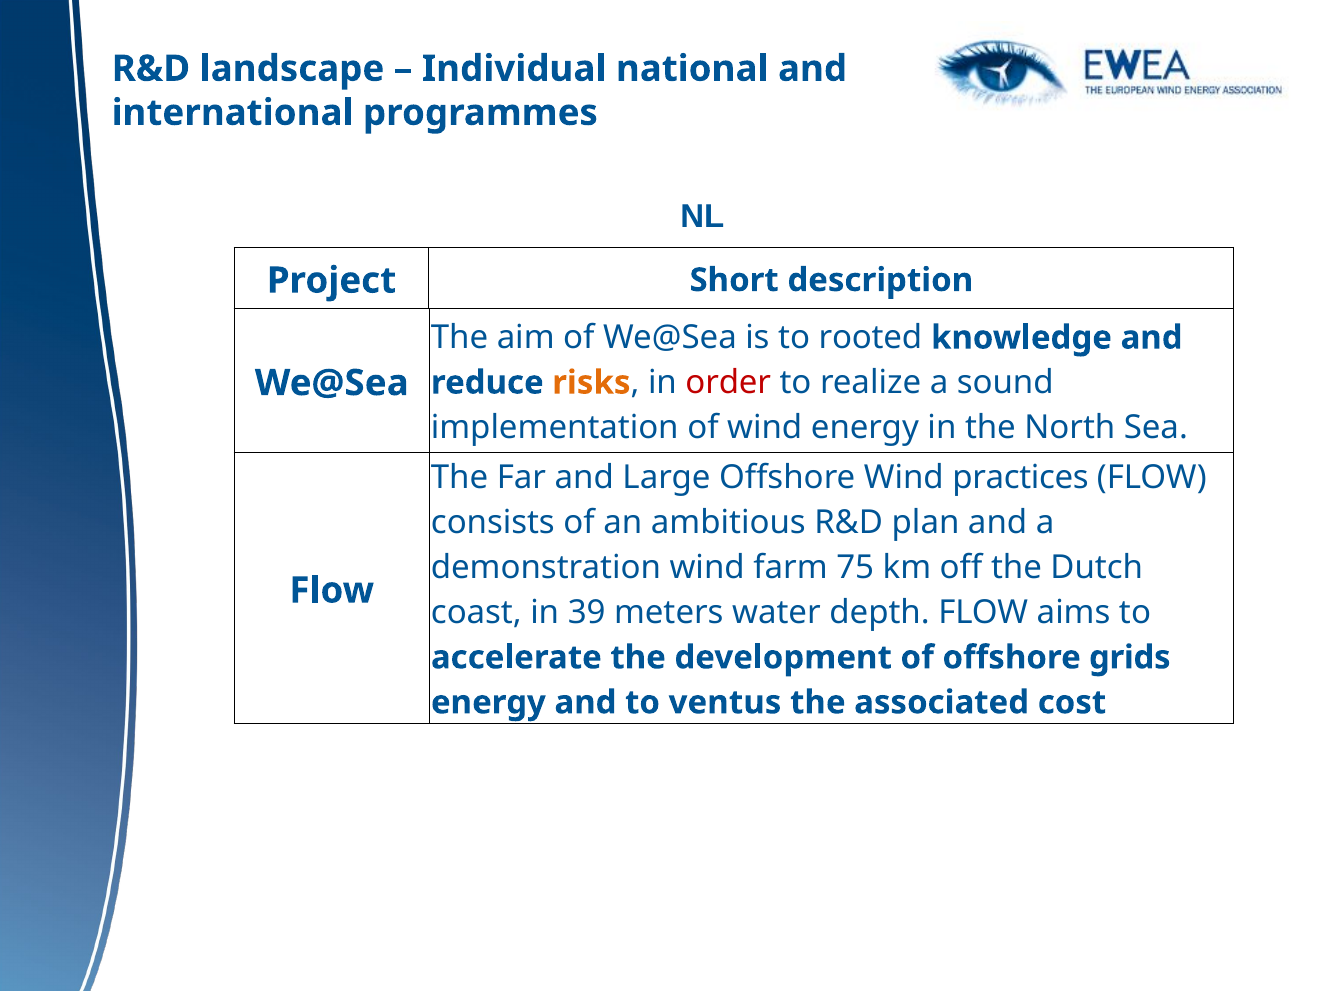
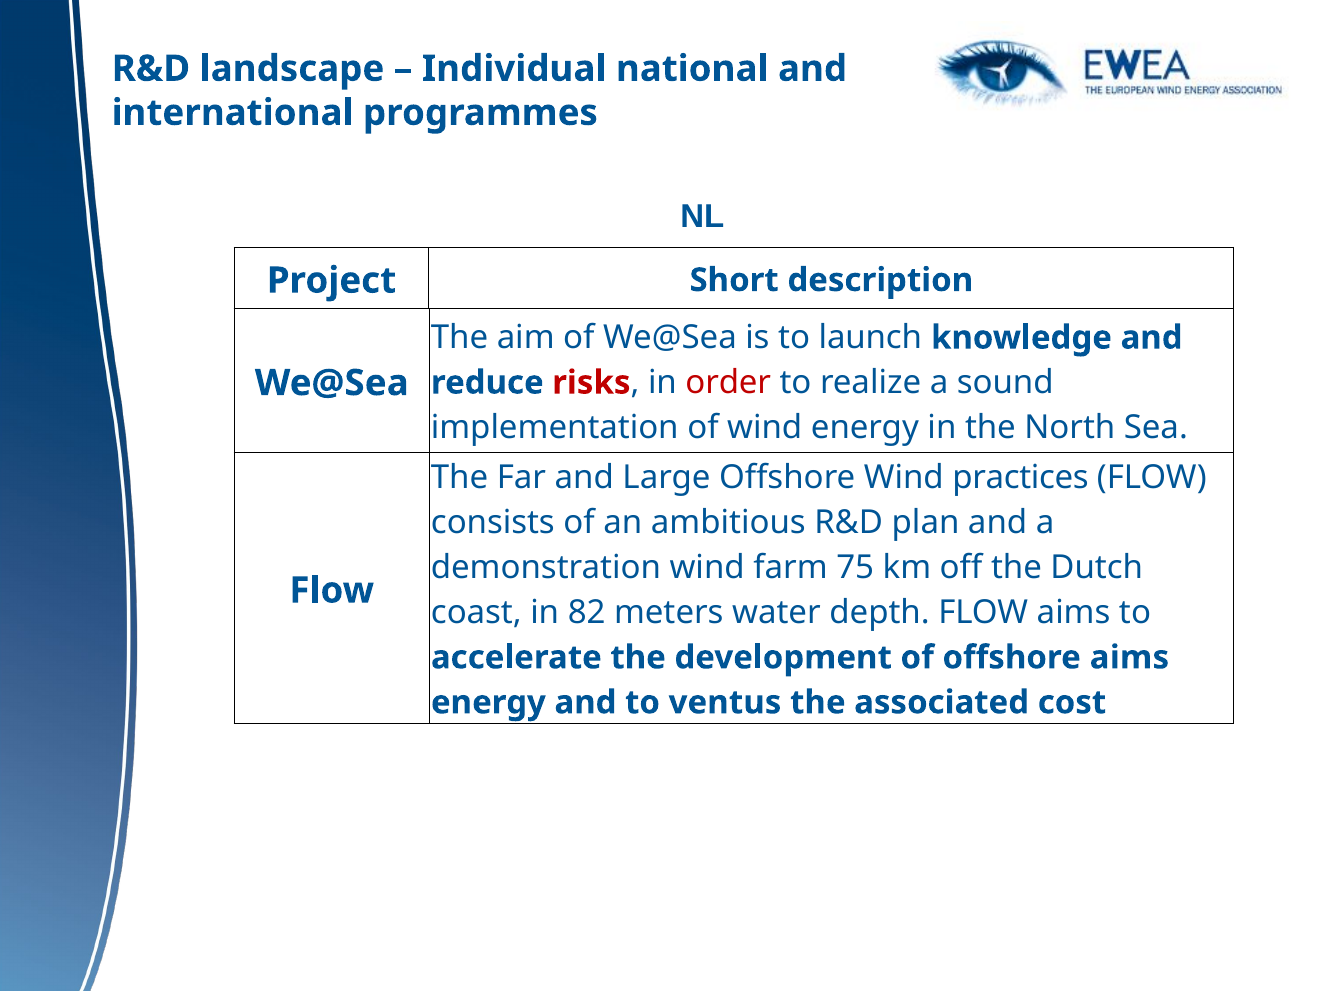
rooted: rooted -> launch (870, 338)
risks colour: orange -> red (591, 383)
39: 39 -> 82 (587, 612)
offshore grids: grids -> aims (1129, 657)
